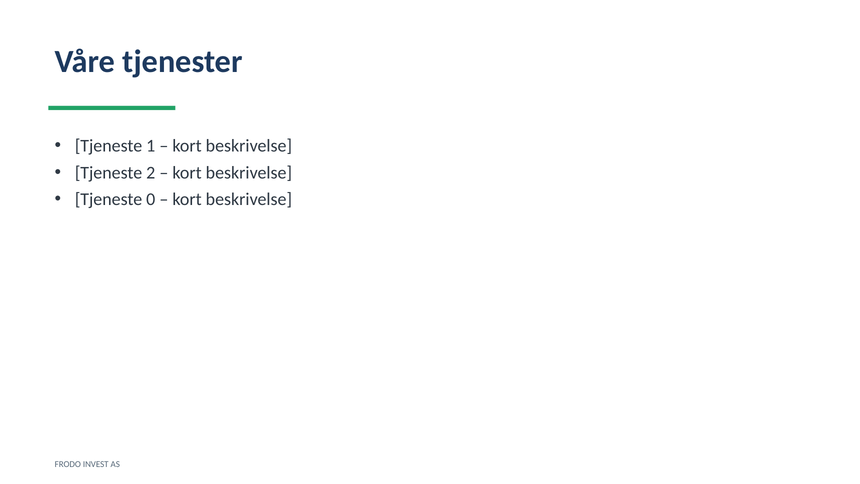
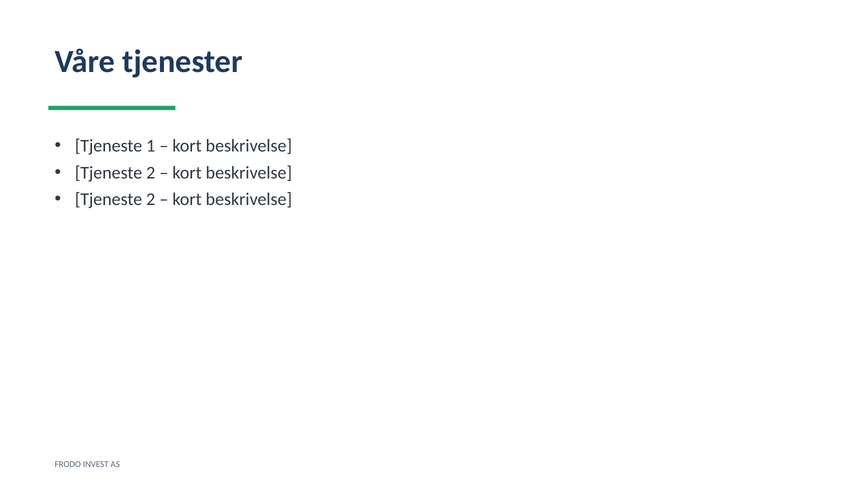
0: 0 -> 2 (151, 199)
